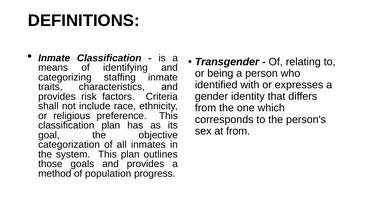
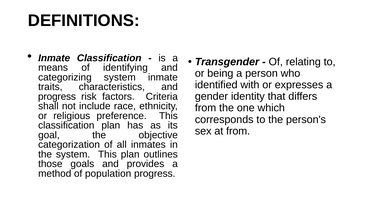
categorizing staffing: staffing -> system (120, 77)
provides: provides -> progress (57, 96)
